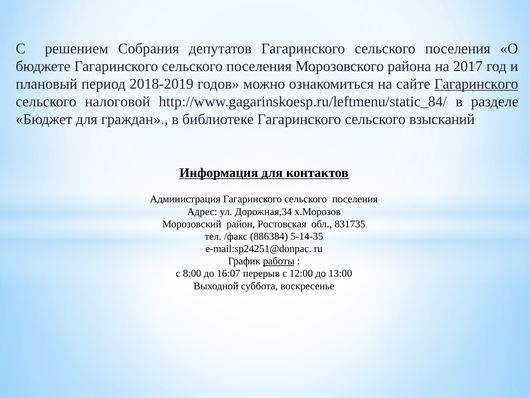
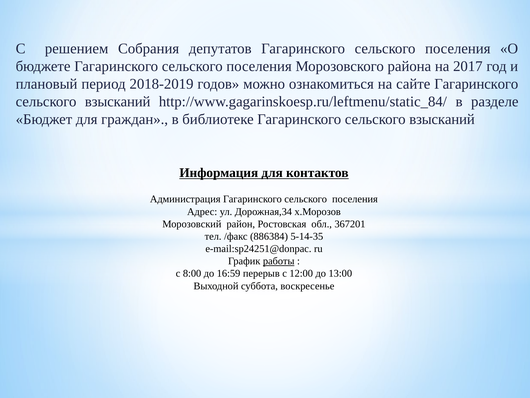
Гагаринского underline: present -> none (476, 84)
налоговой: налоговой -> взысканий (118, 102)
831735: 831735 -> 367201 (350, 224)
16:07: 16:07 -> 16:59 (229, 273)
